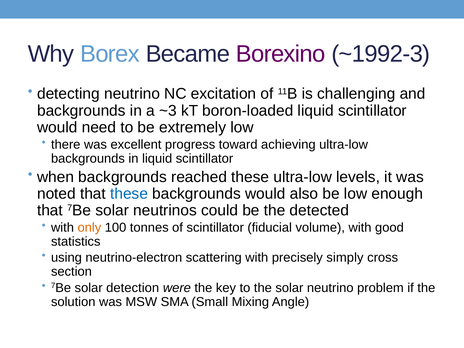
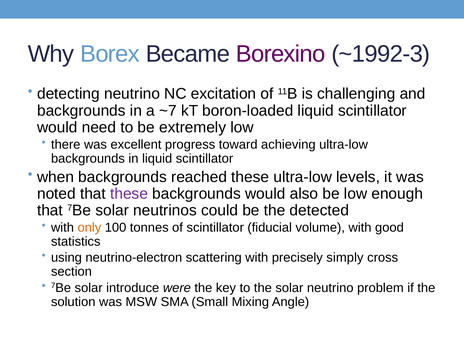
~3: ~3 -> ~7 (168, 111)
these colour: blue -> purple (129, 194)
detection: detection -> introduce (133, 288)
